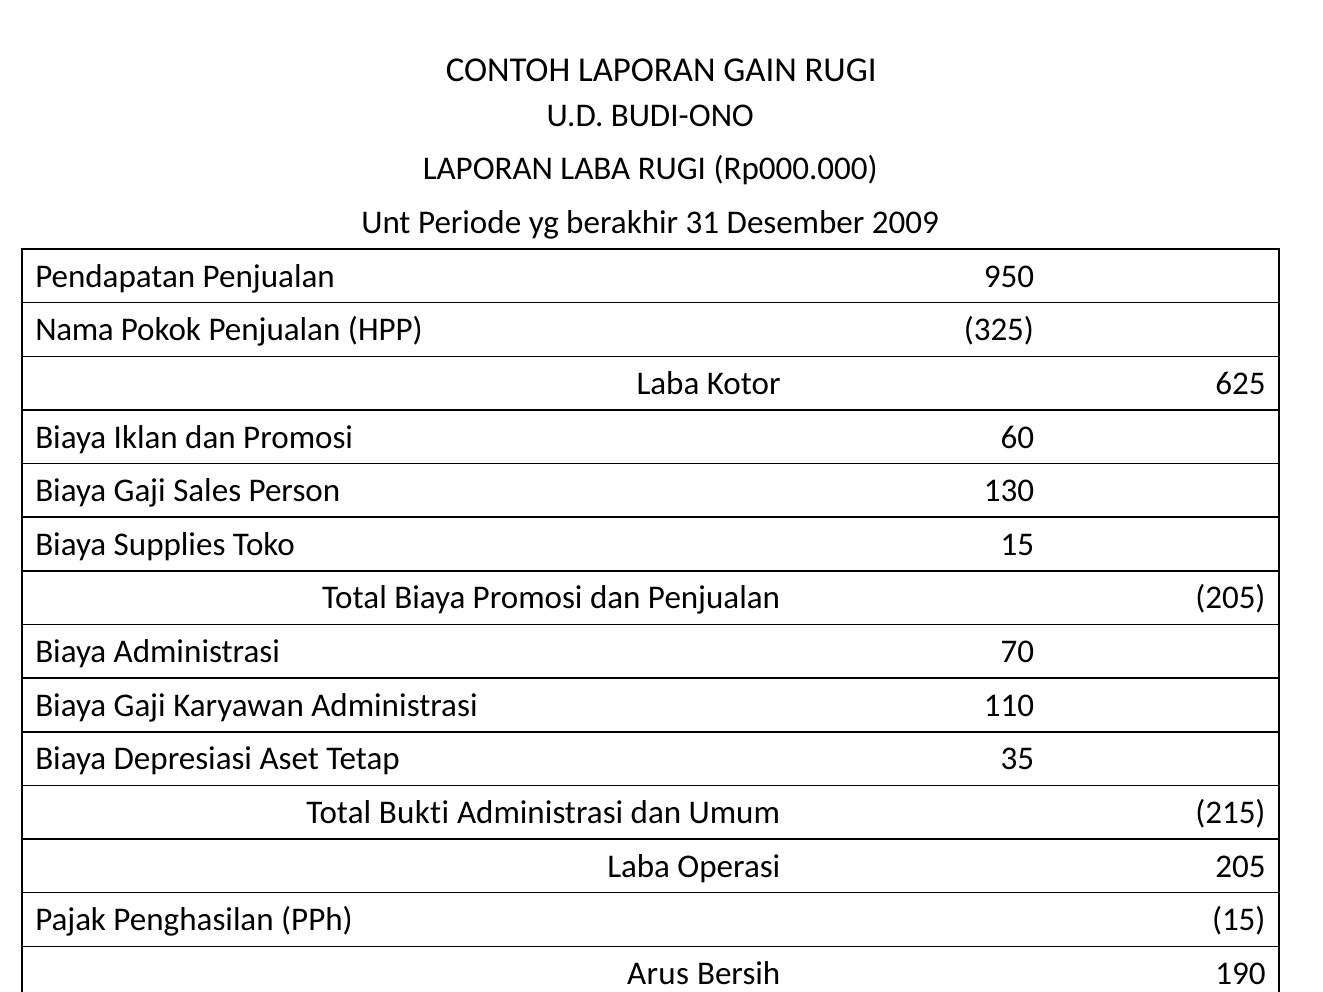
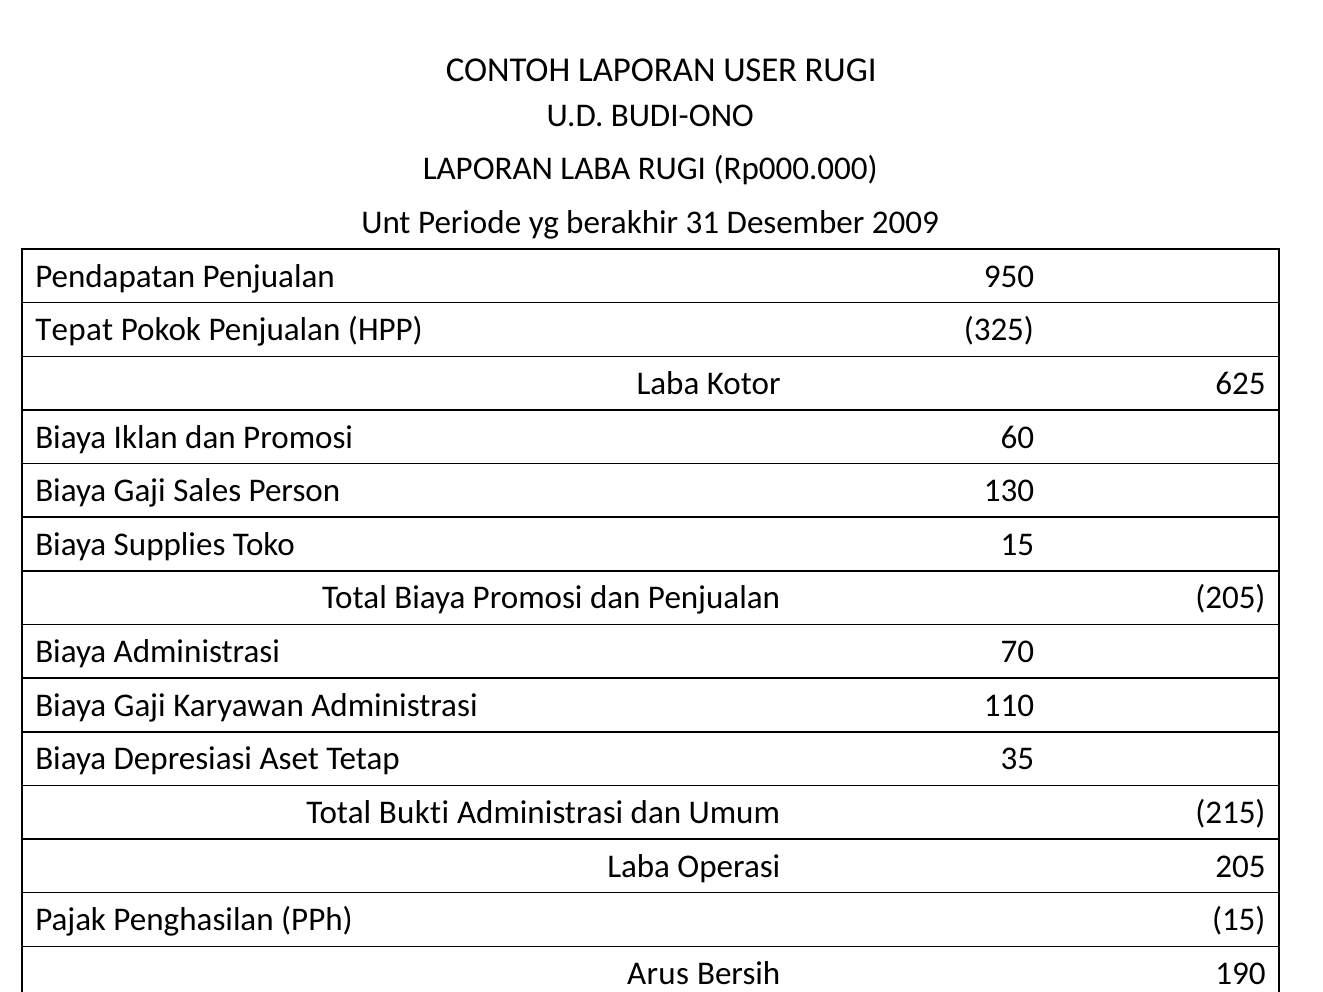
GAIN: GAIN -> USER (760, 70)
Nama: Nama -> Tepat (74, 330)
